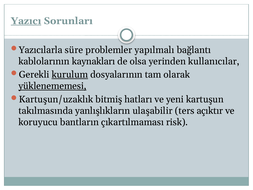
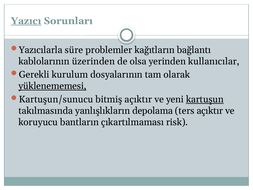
yapılmalı: yapılmalı -> kağıtların (155, 50)
kaynakları: kaynakları -> üzerinden (93, 61)
kurulum underline: present -> none (70, 75)
Kartuşun/uzaklık: Kartuşun/uzaklık -> Kartuşun/sunucu (56, 99)
bitmiş hatları: hatları -> açıktır (138, 99)
kartuşun underline: none -> present (205, 99)
ulaşabilir: ulaşabilir -> depolama (153, 111)
